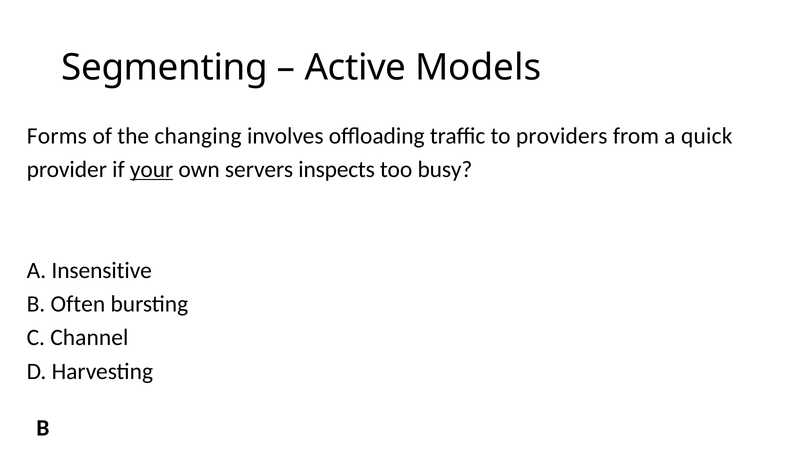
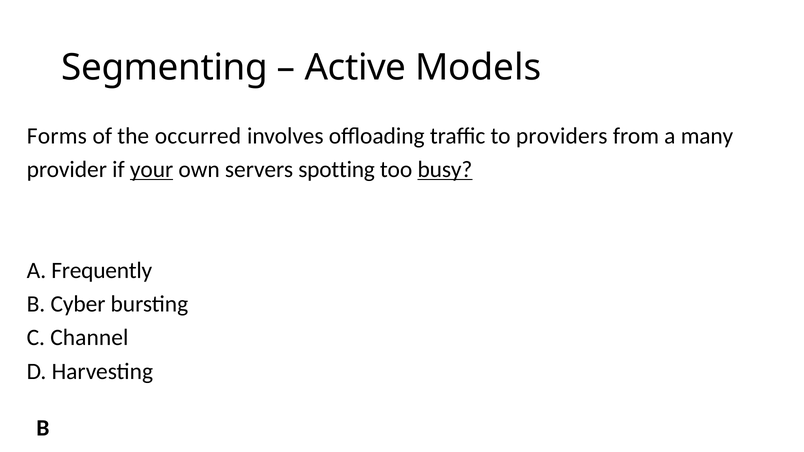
changing: changing -> occurred (198, 136)
quick: quick -> many (707, 136)
inspects: inspects -> spotting (337, 170)
busy underline: none -> present (445, 170)
Insensitive: Insensitive -> Frequently (102, 270)
Often: Often -> Cyber (78, 304)
